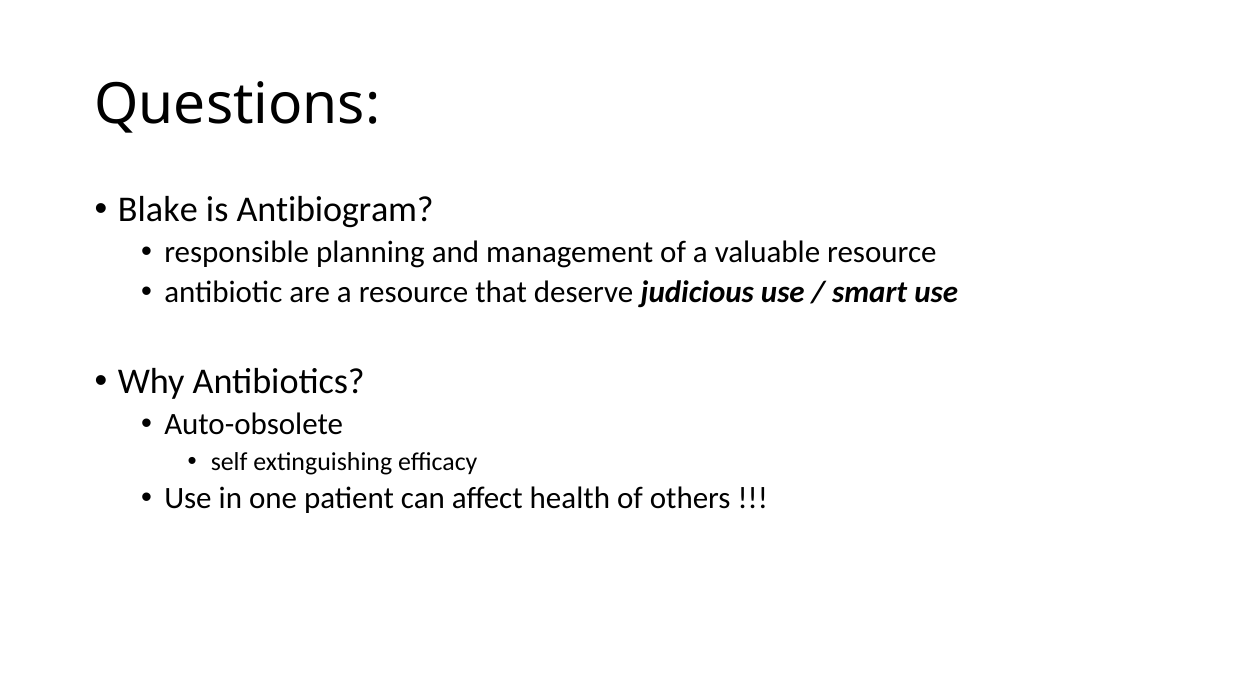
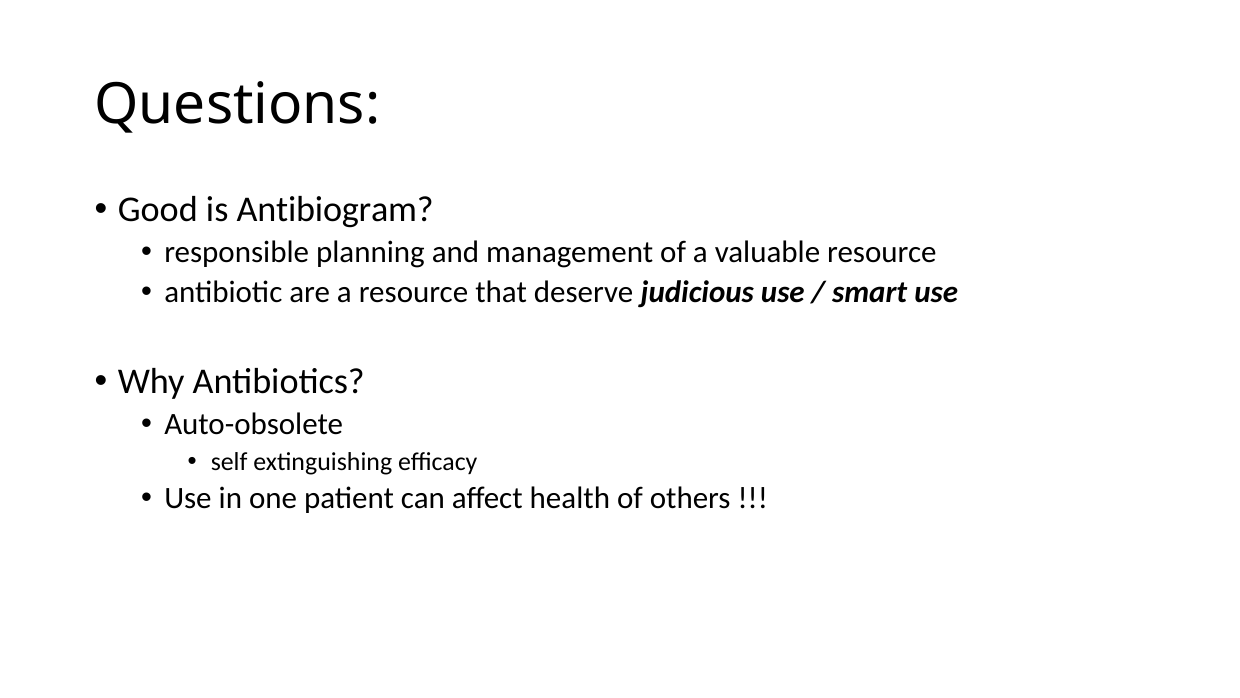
Blake: Blake -> Good (158, 210)
